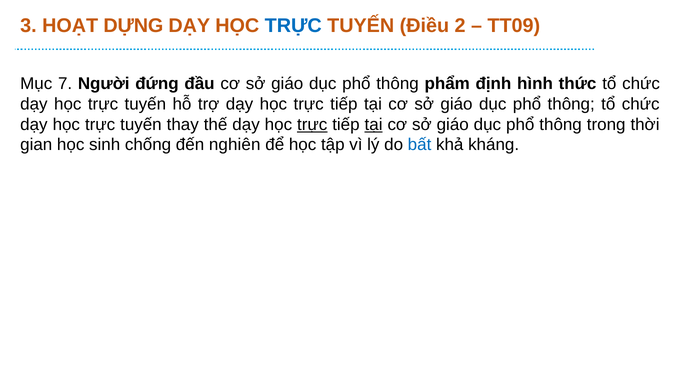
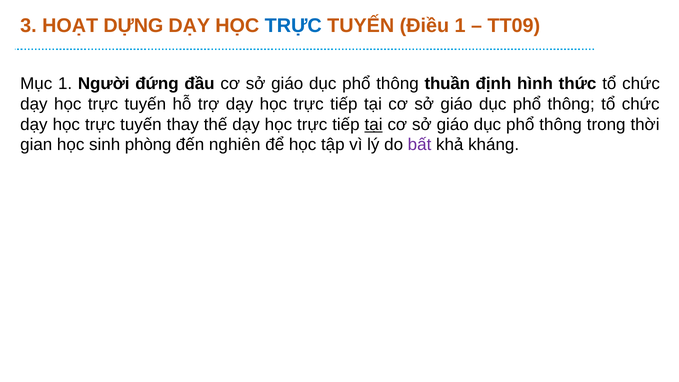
Điều 2: 2 -> 1 (460, 26)
Mục 7: 7 -> 1 (65, 84)
phẩm: phẩm -> thuần (447, 84)
trực underline: present -> none (312, 124)
chống: chống -> phòng (148, 145)
bất colour: blue -> purple (420, 145)
